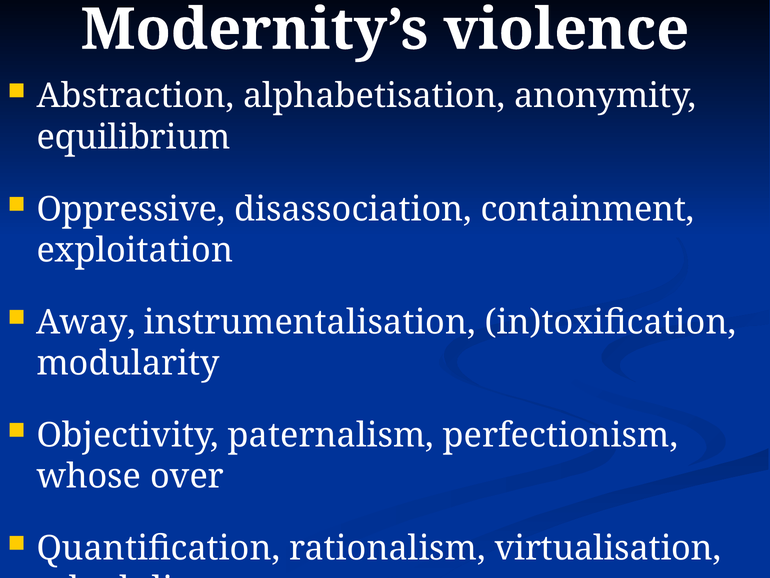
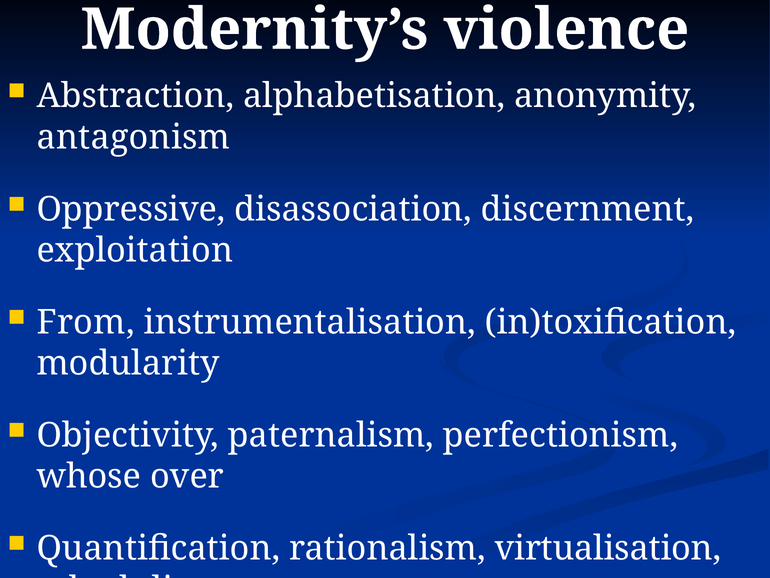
equilibrium: equilibrium -> antagonism (133, 137)
containment: containment -> discernment (588, 209)
Away: Away -> From (86, 322)
